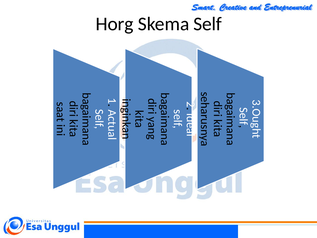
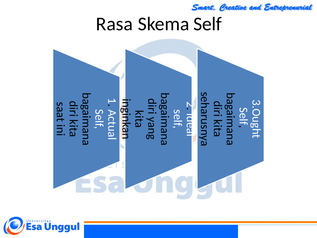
Horg: Horg -> Rasa (114, 24)
